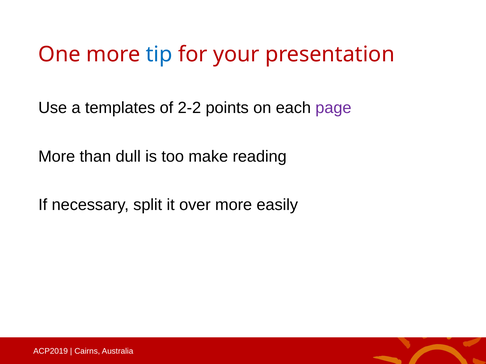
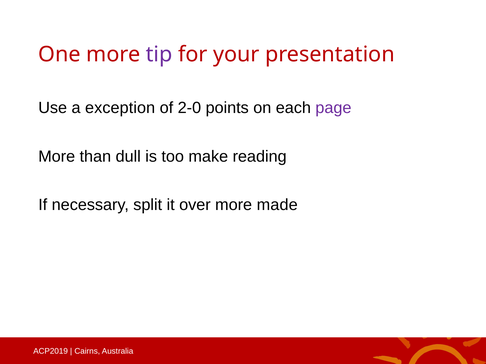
tip colour: blue -> purple (159, 54)
templates: templates -> exception (120, 108)
2-2: 2-2 -> 2-0 (189, 108)
easily: easily -> made (277, 205)
